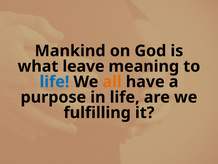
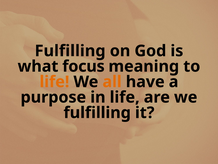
Mankind: Mankind -> Fulfilling (70, 51)
leave: leave -> focus (83, 66)
life colour: blue -> orange (54, 82)
